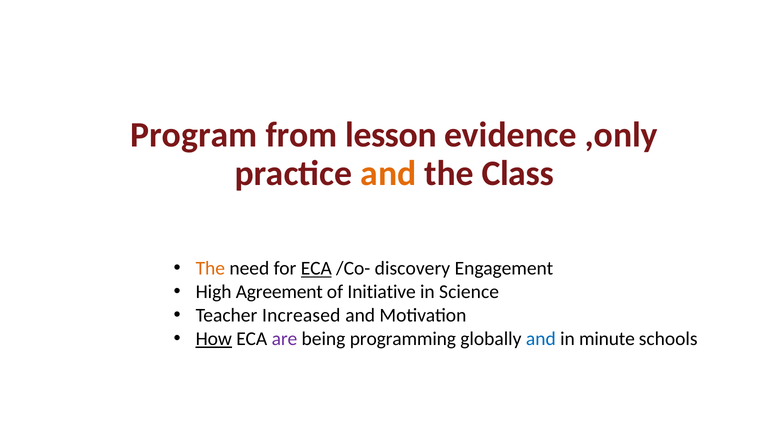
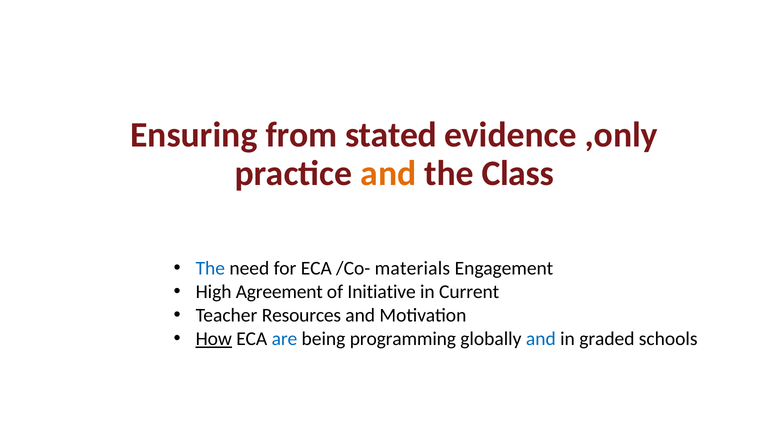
Program: Program -> Ensuring (194, 135)
lesson: lesson -> stated (391, 135)
The colour: orange -> blue (210, 268)
ECA underline: present -> none (316, 268)
discovery: discovery -> materials (412, 268)
Science: Science -> Current (469, 292)
Increased: Increased -> Resources (301, 315)
are colour: purple -> blue (284, 339)
minute: minute -> graded (607, 339)
